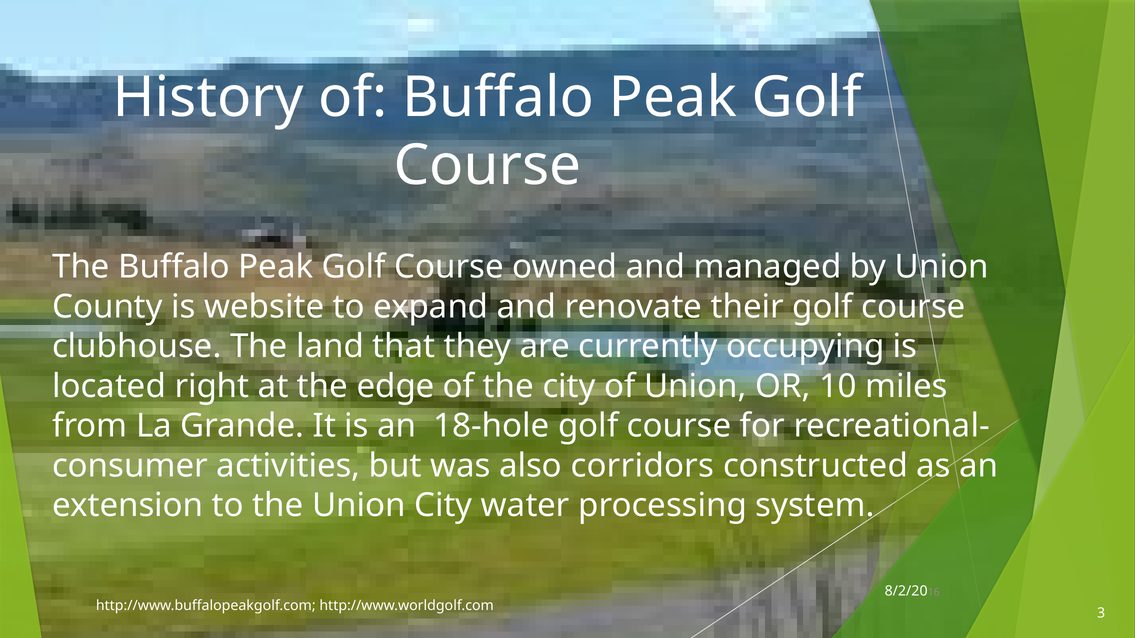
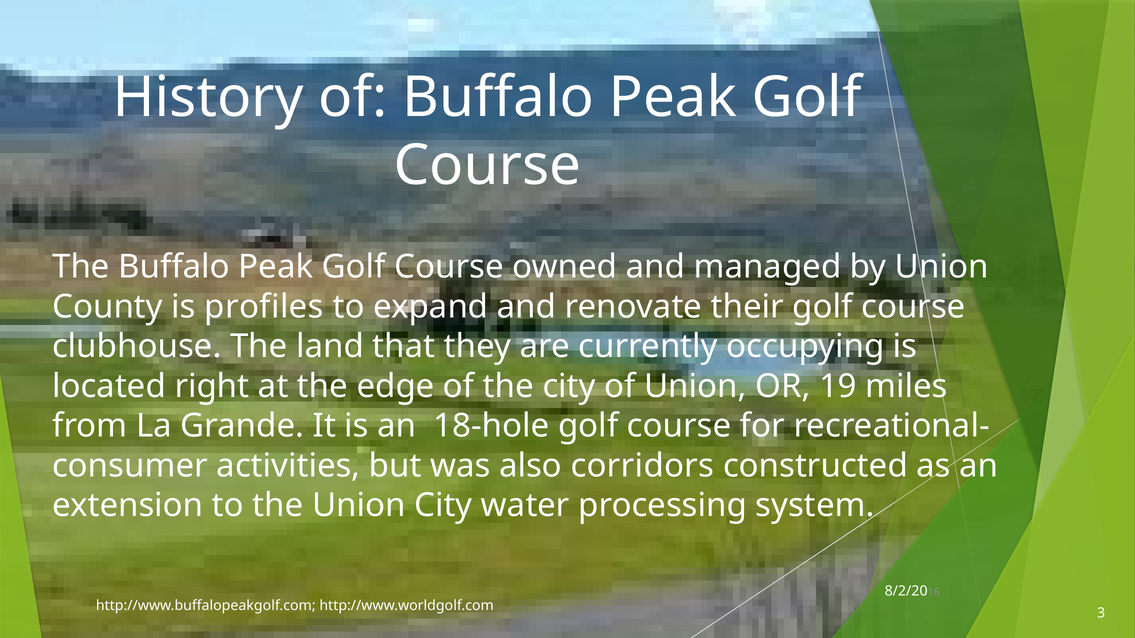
website: website -> profiles (264, 307)
10: 10 -> 19 (838, 386)
